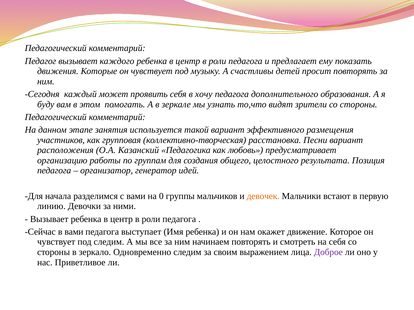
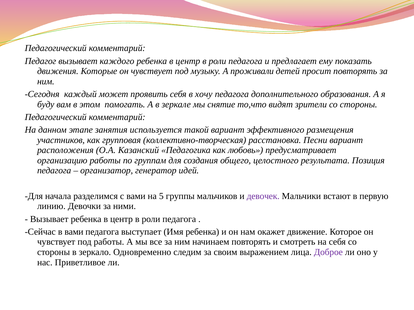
счастливы: счастливы -> проживали (252, 71)
узнать: узнать -> снятие (221, 105)
0: 0 -> 5 (161, 196)
девочек colour: orange -> purple (263, 196)
под следим: следим -> работы (109, 242)
